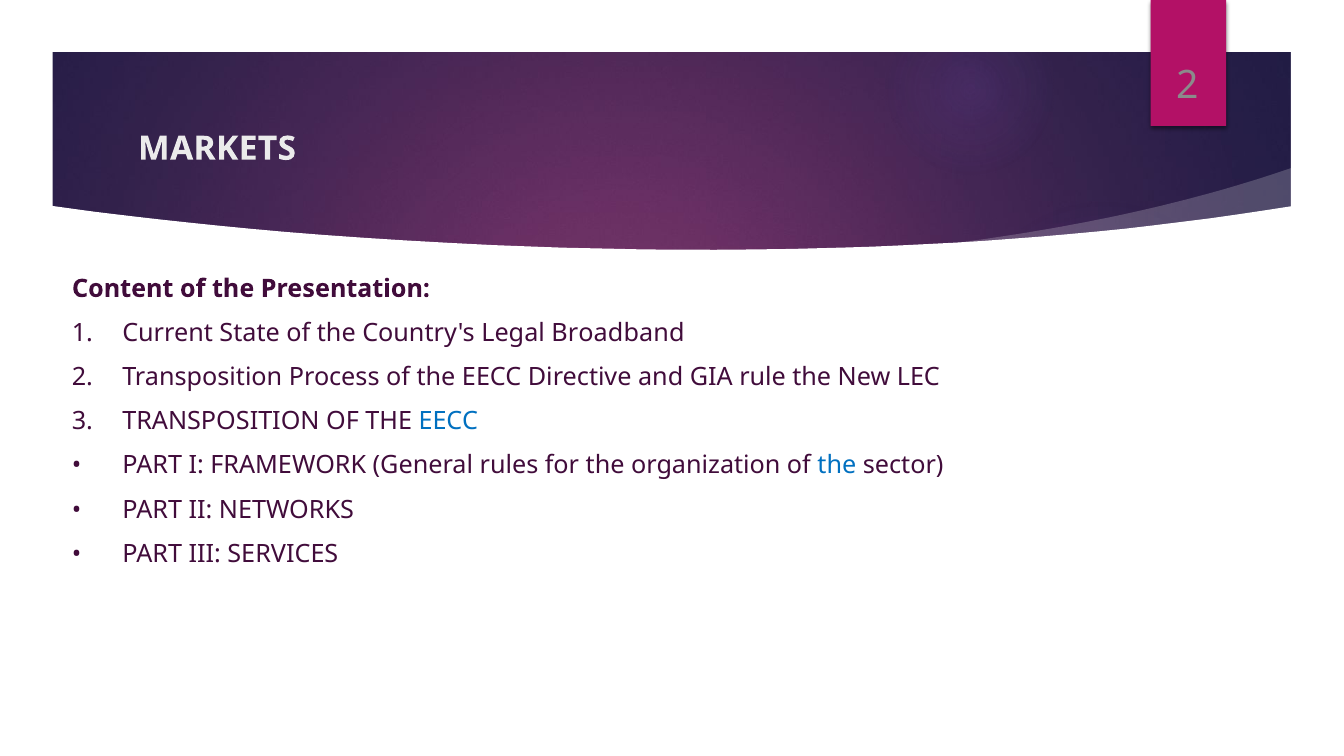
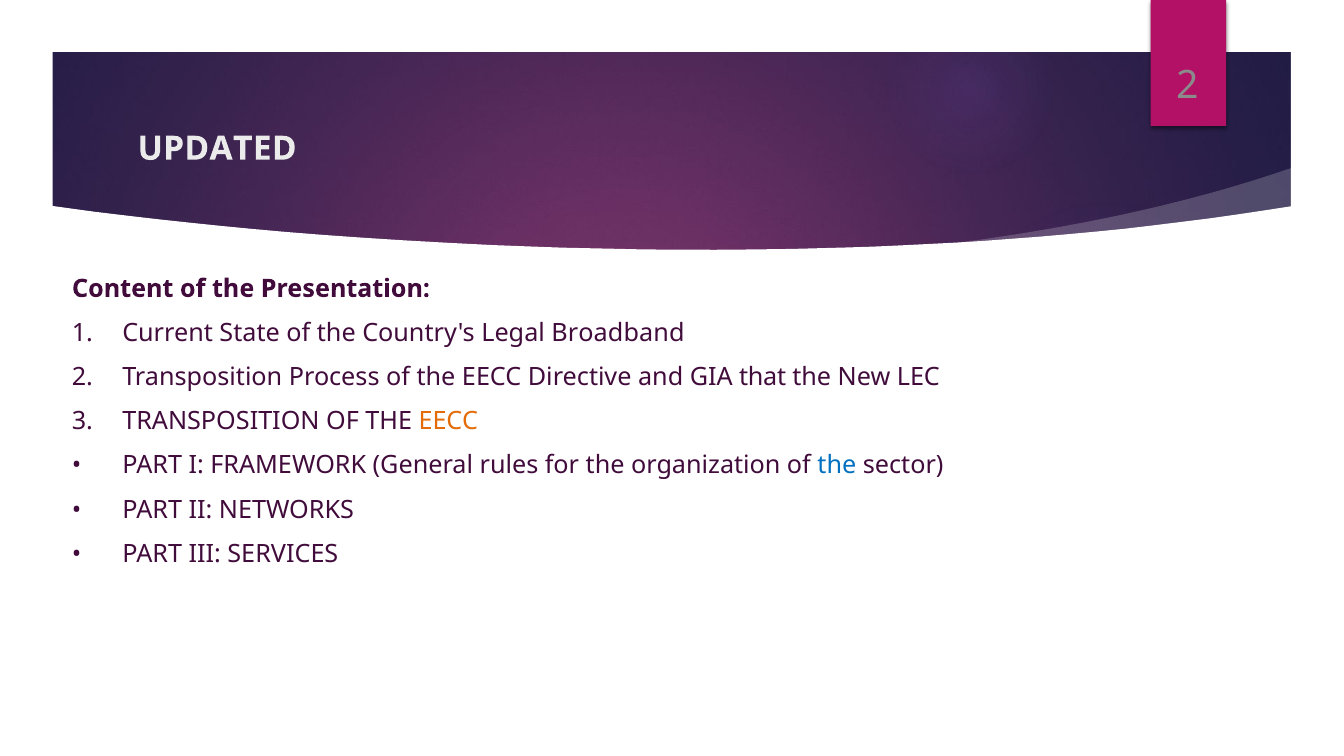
MARKETS: MARKETS -> UPDATED (217, 149)
rule: rule -> that (763, 377)
EECC colour: blue -> orange (448, 421)
